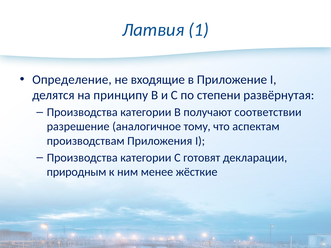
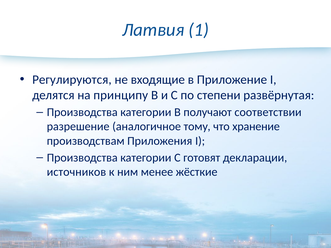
Определение: Определение -> Регулируются (72, 80)
аспектам: аспектам -> хранение (256, 127)
природным: природным -> источников (76, 172)
